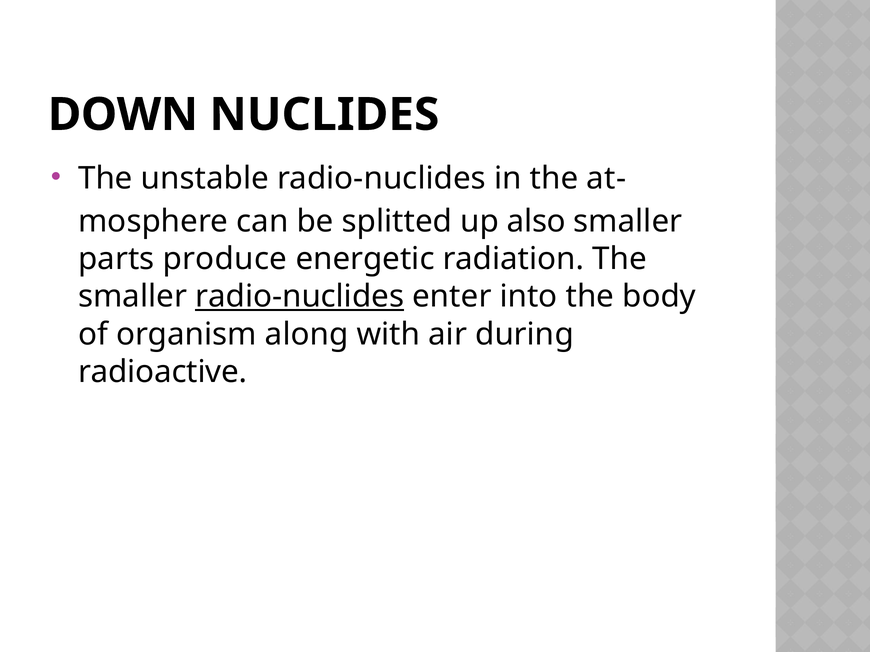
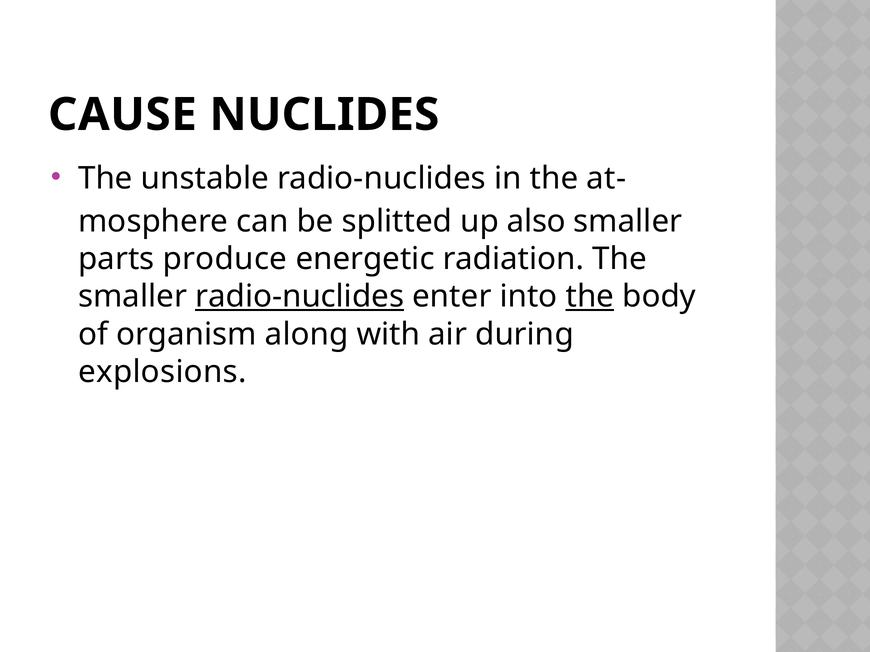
DOWN: DOWN -> CAUSE (122, 115)
the underline: none -> present (590, 297)
radioactive: radioactive -> explosions (162, 372)
